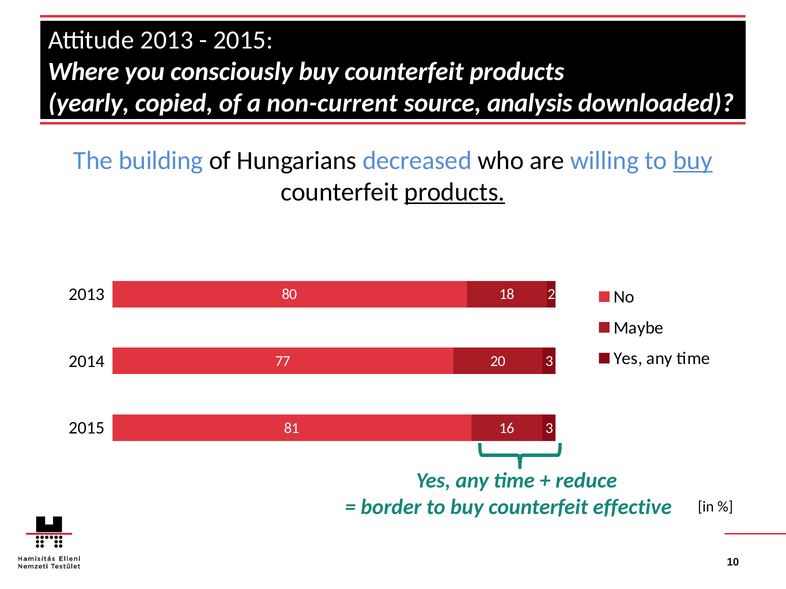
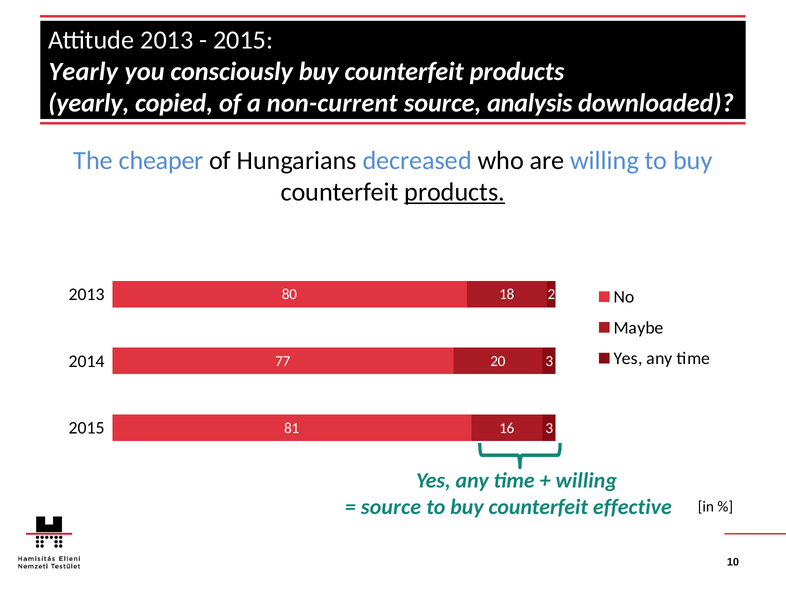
Where: Where -> Yearly (83, 72)
building: building -> cheaper (161, 161)
buy underline: present -> none (693, 161)
reduce: reduce -> willing (586, 481)
border: border -> source (391, 507)
